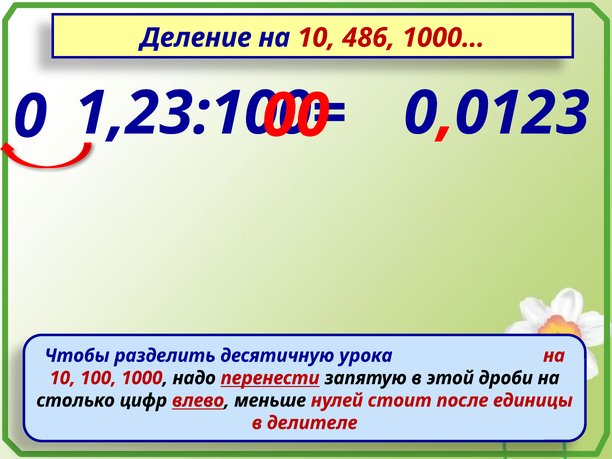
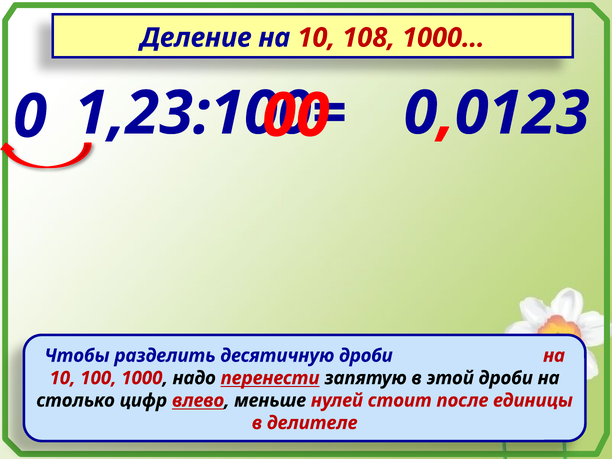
486: 486 -> 108 (369, 38)
десятичную урока: урока -> дроби (366, 356)
